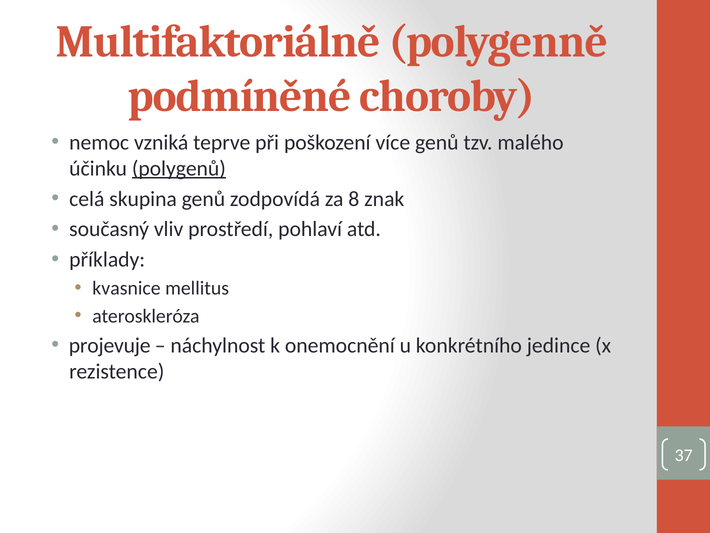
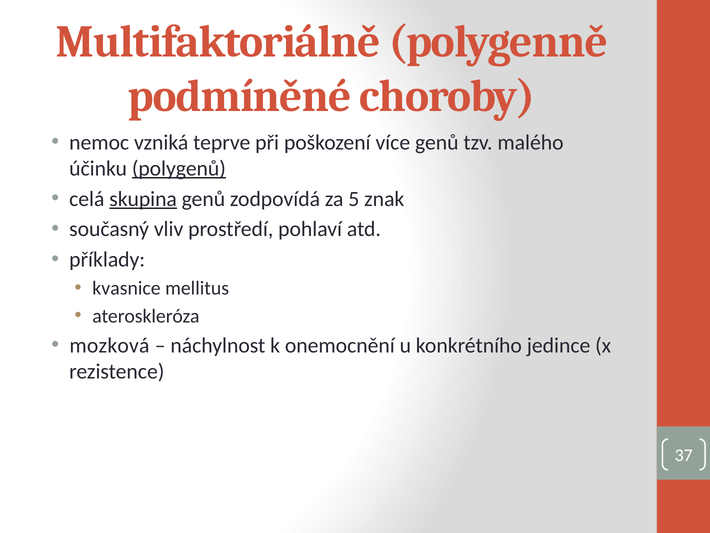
skupina underline: none -> present (143, 199)
8: 8 -> 5 (354, 199)
projevuje: projevuje -> mozková (109, 345)
